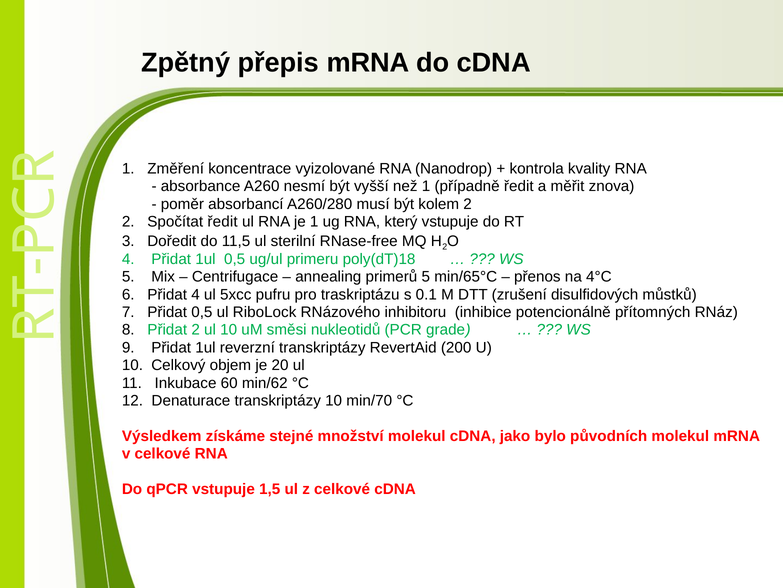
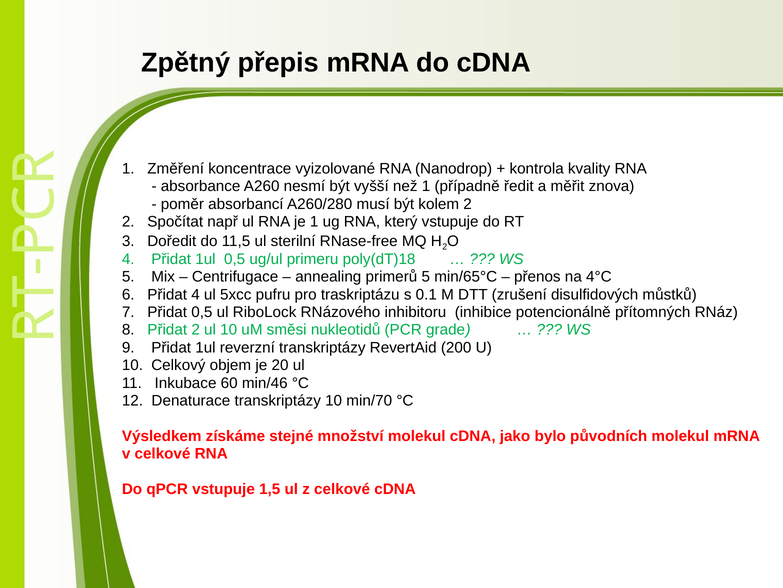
Spočítat ředit: ředit -> např (223, 222)
min/62: min/62 -> min/46 (265, 383)
